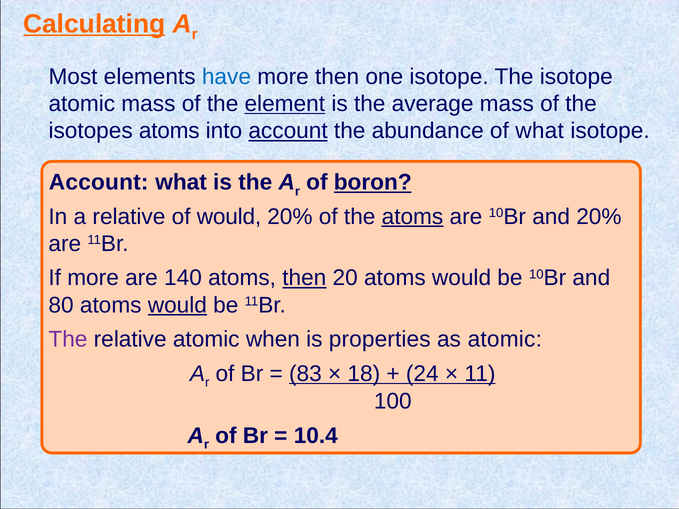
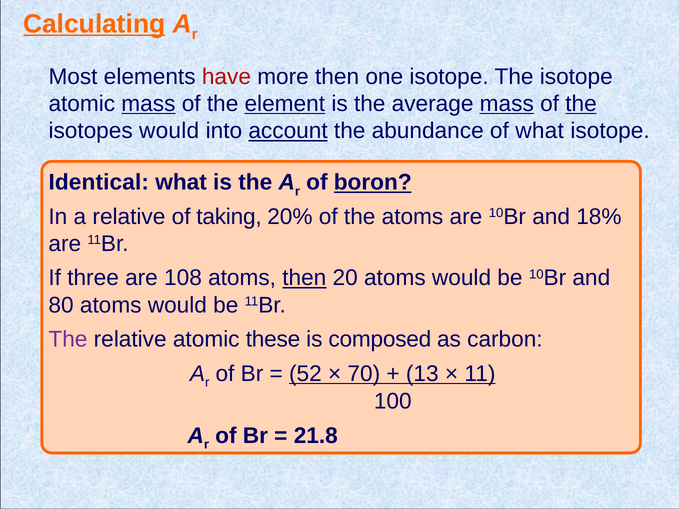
have colour: blue -> red (226, 77)
mass underline: none -> present (148, 104)
mass underline: none -> present (507, 104)
the underline: none -> present (581, 104)
isotopes atoms: atoms -> would (169, 131)
Account: Account -> Identical (99, 182)
of would: would -> taking (229, 217)
atoms underline: present -> none (412, 217)
and 20%: 20% -> 18% (599, 217)
If more: more -> three (93, 278)
140: 140 -> 108 (183, 278)
would underline: present -> none (177, 305)
when: when -> these (273, 339)
properties: properties -> composed (380, 339)
as atomic: atomic -> carbon (505, 339)
83: 83 -> 52 (305, 374)
18: 18 -> 70 (364, 374)
24: 24 -> 13 (422, 374)
10.4: 10.4 -> 21.8 (316, 436)
